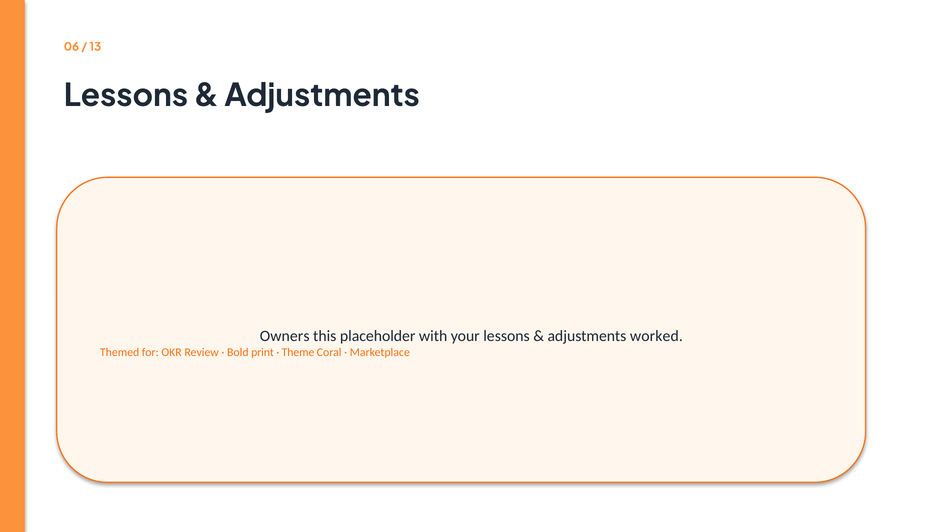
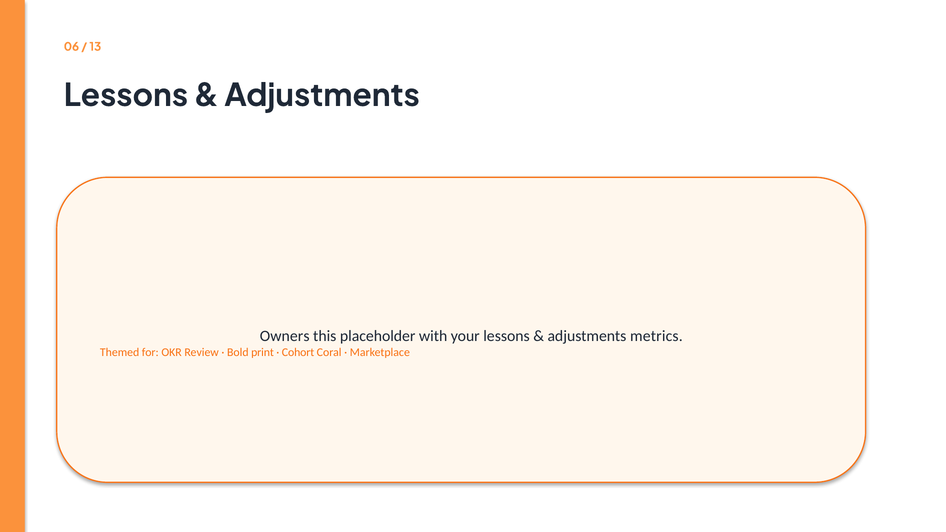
worked: worked -> metrics (656, 336)
Theme: Theme -> Cohort (298, 353)
